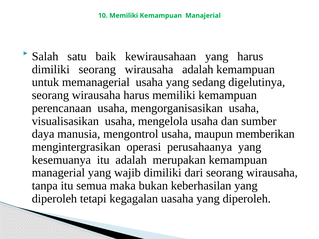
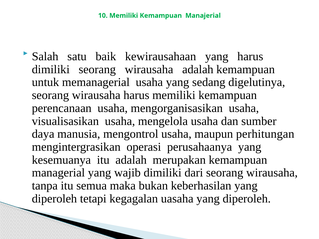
memberikan: memberikan -> perhitungan (265, 134)
